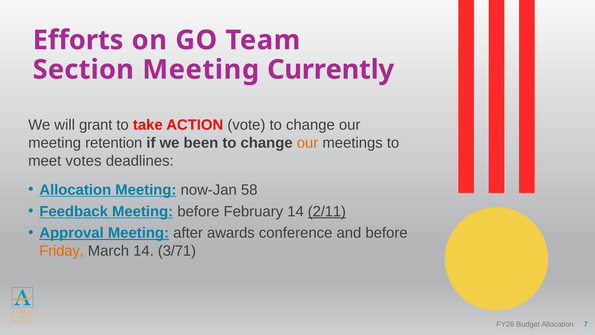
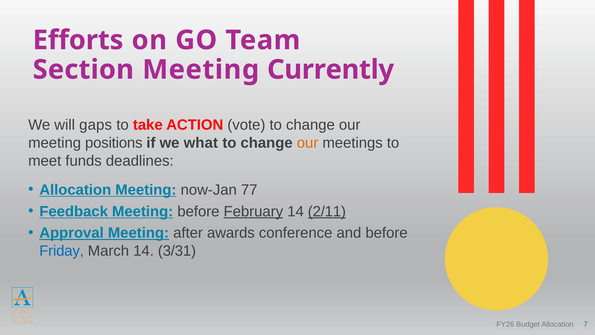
grant: grant -> gaps (96, 125)
retention: retention -> positions (114, 143)
been: been -> what (201, 143)
votes: votes -> funds (84, 161)
58: 58 -> 77 (249, 190)
February underline: none -> present (253, 211)
Friday colour: orange -> blue (62, 251)
3/71: 3/71 -> 3/31 (177, 251)
